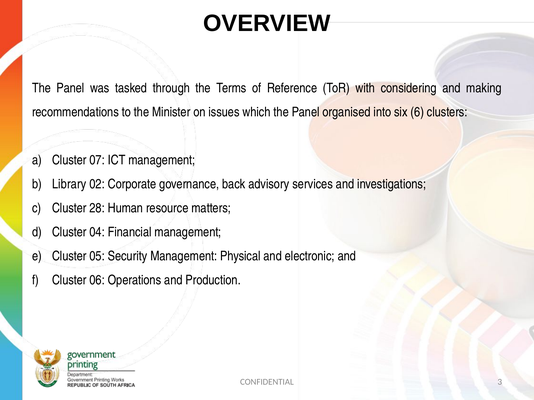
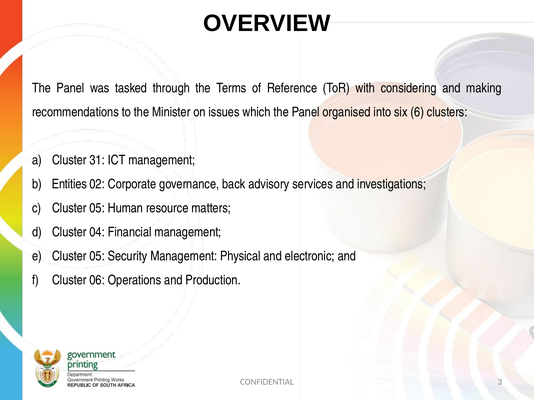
07: 07 -> 31 (97, 160)
Library: Library -> Entities (69, 184)
28: 28 -> 05 (97, 208)
